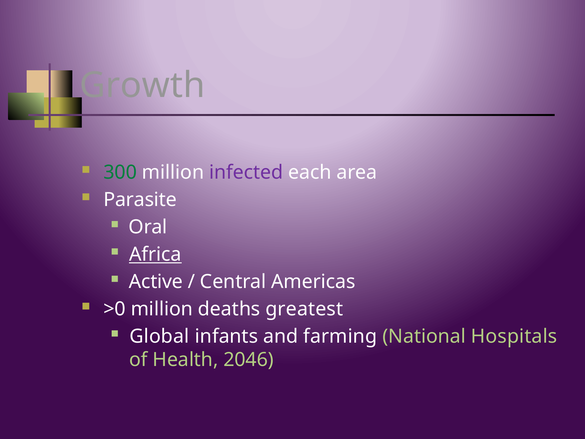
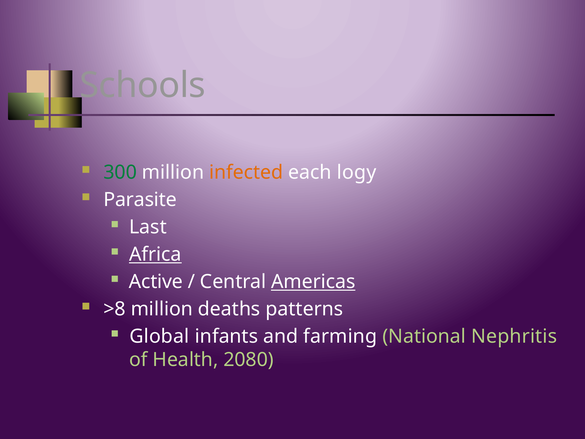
Growth: Growth -> Schools (143, 85)
infected colour: purple -> orange (246, 172)
area: area -> logy (357, 172)
Oral: Oral -> Last (148, 227)
Americas underline: none -> present (313, 282)
>0: >0 -> >8 (115, 309)
greatest: greatest -> patterns (304, 309)
Hospitals: Hospitals -> Nephritis (514, 336)
2046: 2046 -> 2080 (249, 360)
